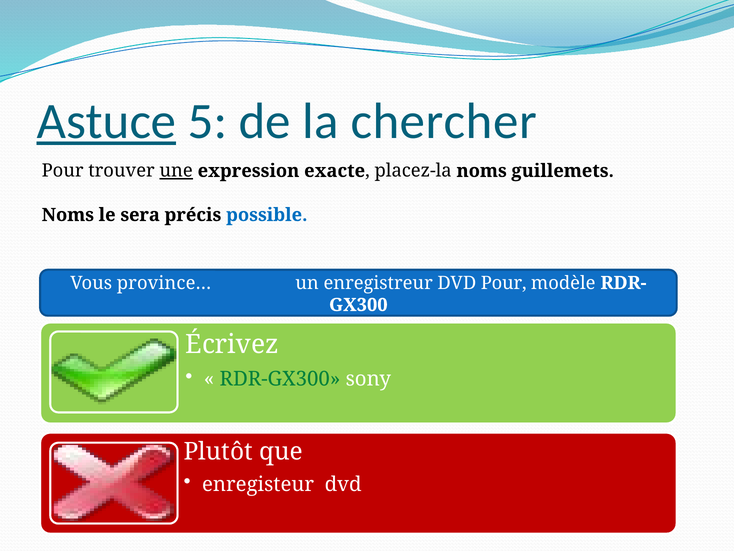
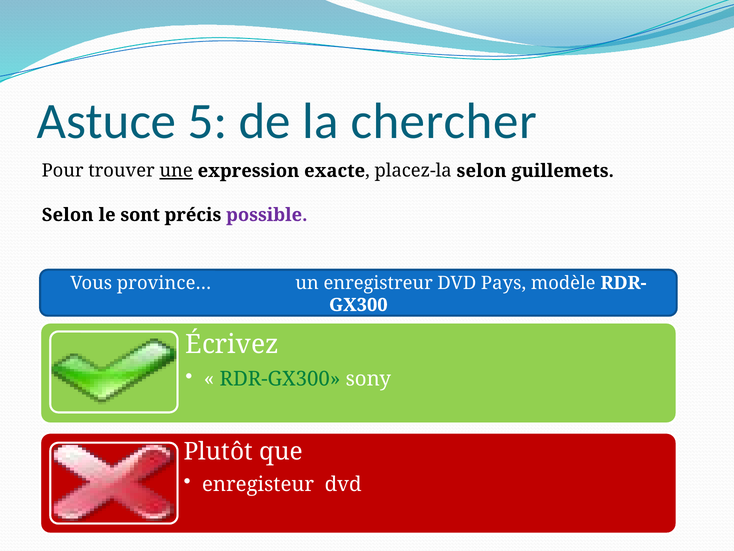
Astuce underline: present -> none (106, 121)
placez-la noms: noms -> selon (482, 171)
Noms: Noms -> Selon (68, 215)
sera: sera -> sont (140, 215)
possible colour: blue -> purple (267, 215)
DVD Pour: Pour -> Pays (504, 283)
